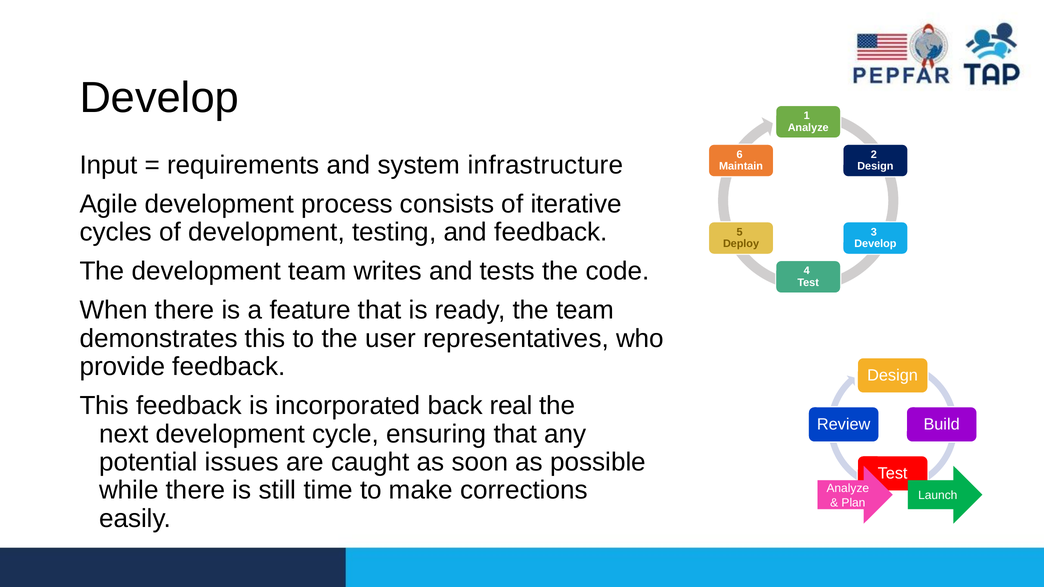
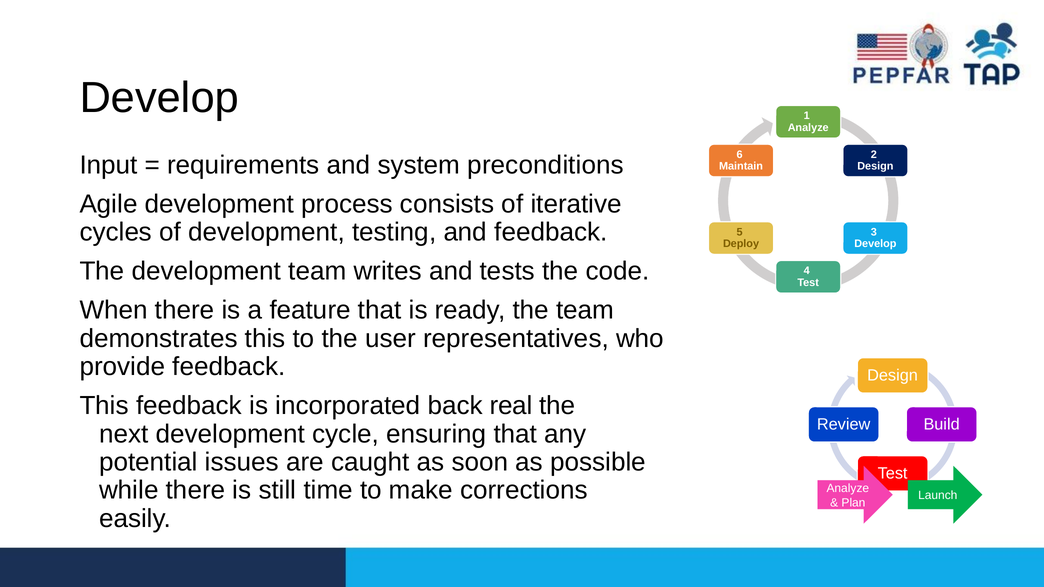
infrastructure: infrastructure -> preconditions (546, 165)
